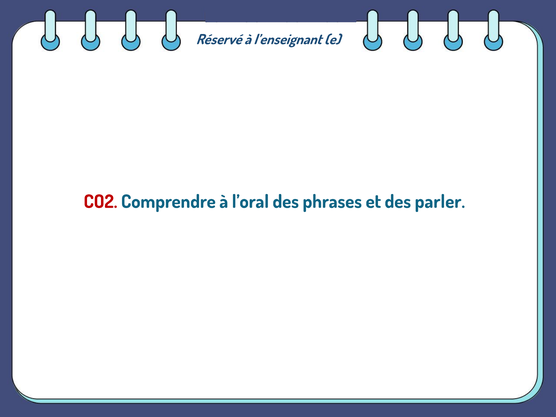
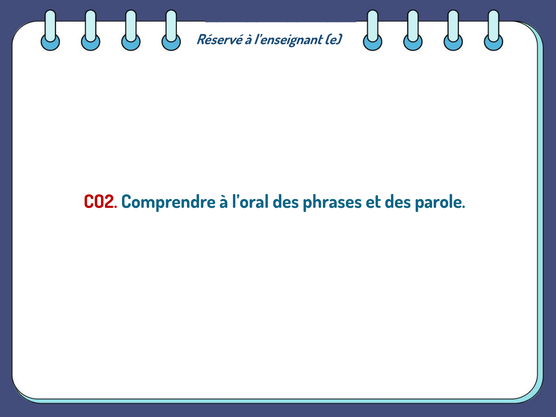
parler: parler -> parole (440, 202)
